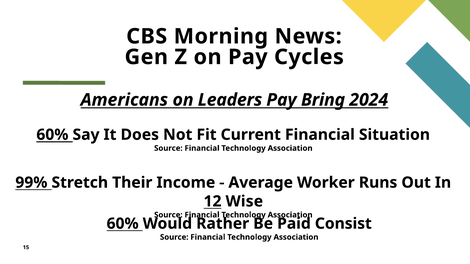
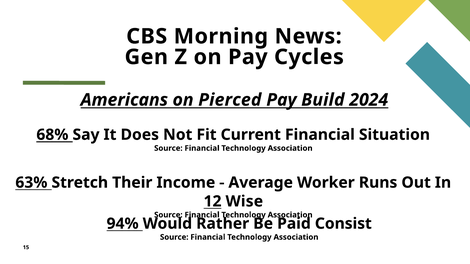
Leaders: Leaders -> Pierced (230, 100)
Bring: Bring -> Build (323, 100)
60%: 60% -> 68% (52, 135)
99%: 99% -> 63% (31, 183)
60%: 60% -> 94% (123, 224)
